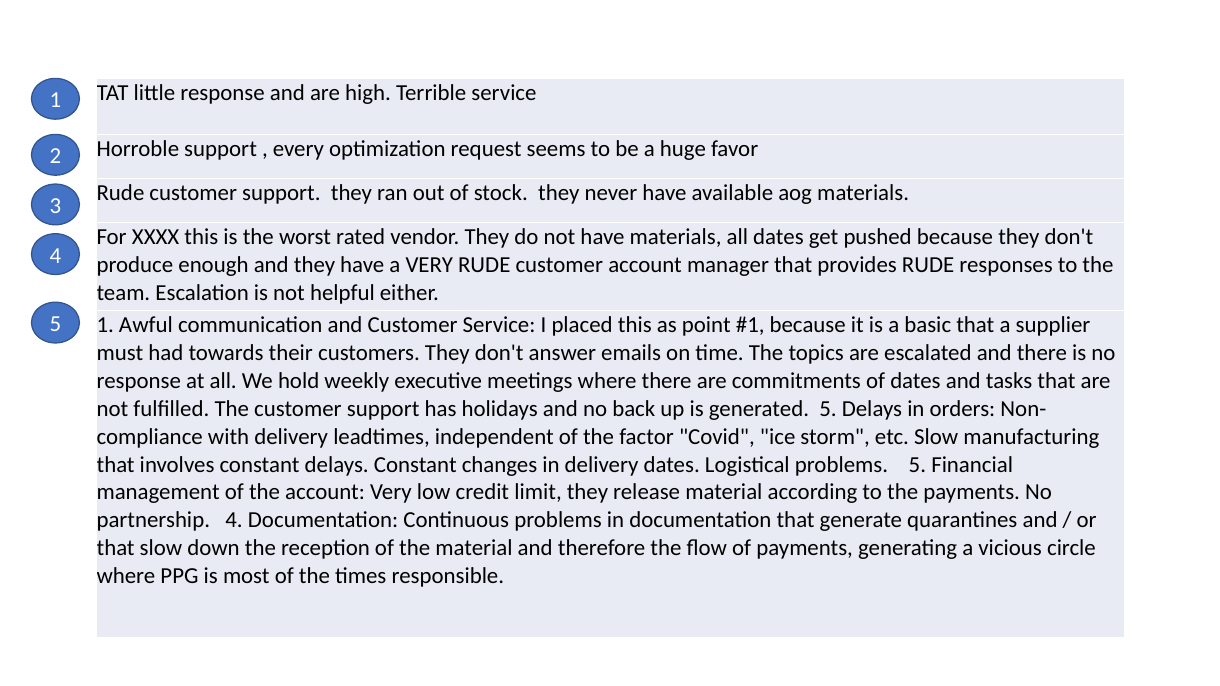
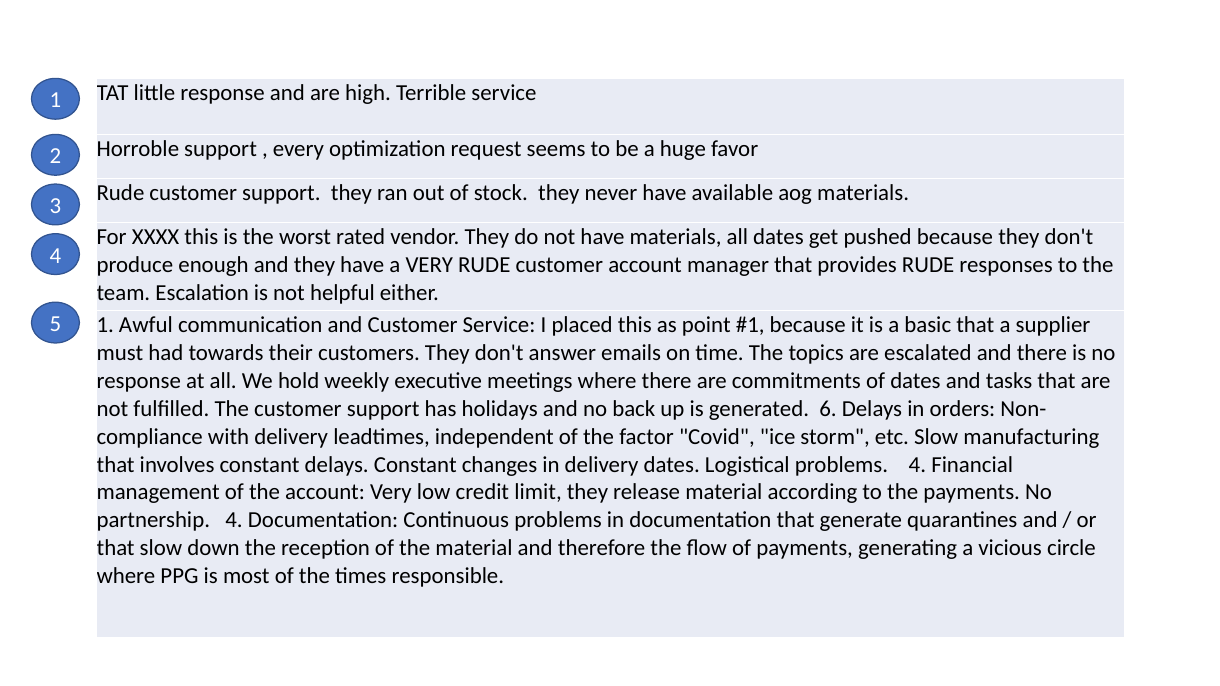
generated 5: 5 -> 6 (828, 409)
problems 5: 5 -> 4 (917, 465)
